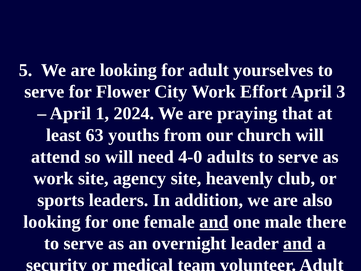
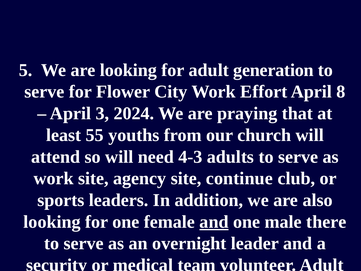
yourselves: yourselves -> generation (273, 70)
3: 3 -> 8 (341, 92)
April 1: 1 -> 3 (102, 113)
63: 63 -> 55 (95, 135)
4-0: 4-0 -> 4-3 (190, 157)
heavenly: heavenly -> continue (239, 178)
and underline: present -> none (298, 243)
